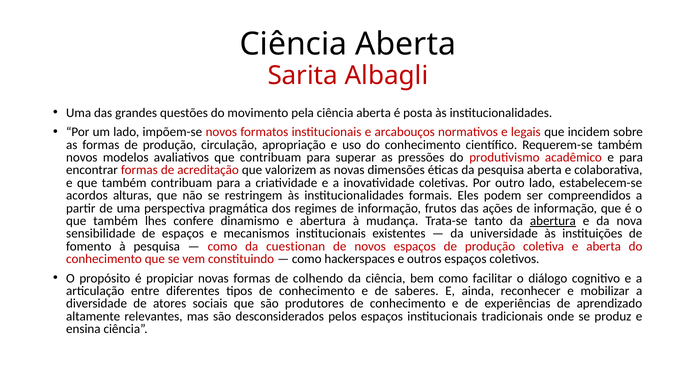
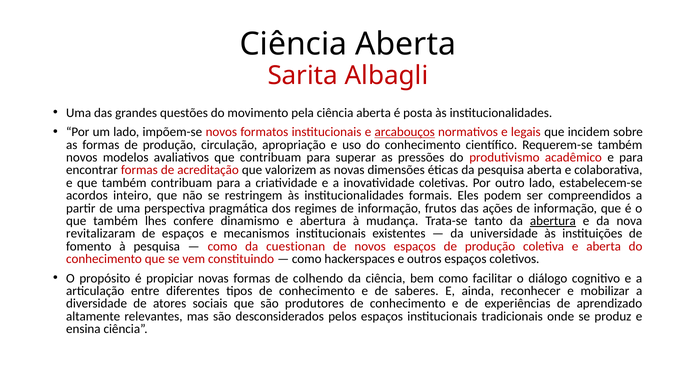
arcabouços underline: none -> present (405, 132)
alturas: alturas -> inteiro (132, 195)
sensibilidade: sensibilidade -> revitalizaram (101, 233)
